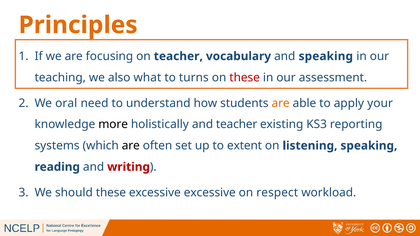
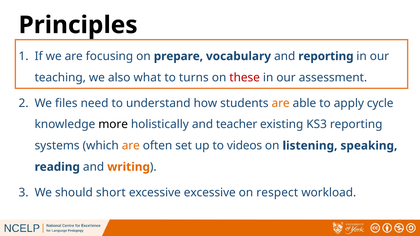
Principles colour: orange -> black (78, 25)
on teacher: teacher -> prepare (178, 56)
and speaking: speaking -> reporting (326, 56)
oral: oral -> files (66, 103)
your: your -> cycle (380, 103)
are colour: black -> orange (131, 146)
extent: extent -> videos (245, 146)
writing colour: red -> orange (129, 167)
should these: these -> short (111, 193)
